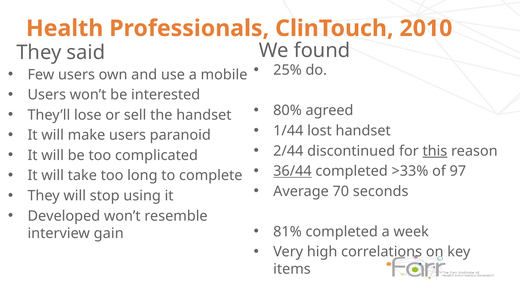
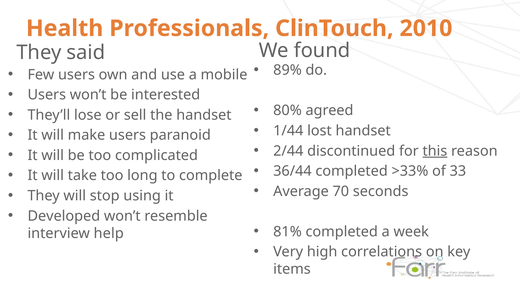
25%: 25% -> 89% (288, 70)
36/44 underline: present -> none (292, 171)
97: 97 -> 33 (458, 171)
gain: gain -> help (109, 234)
